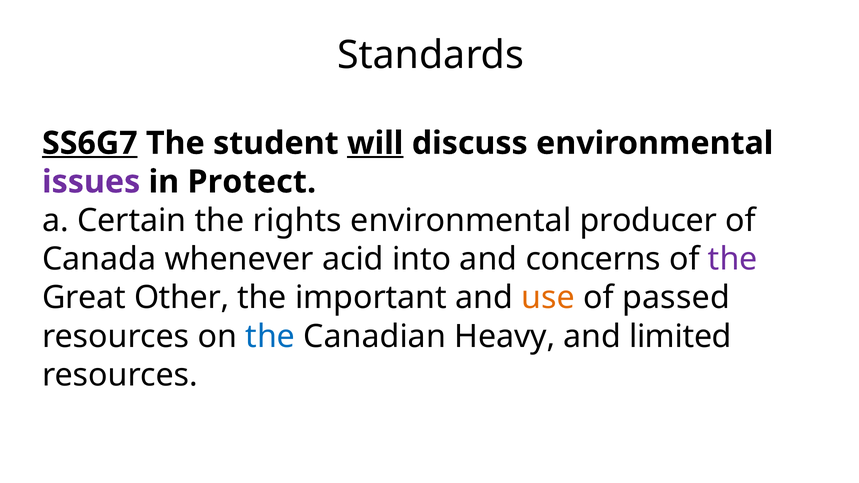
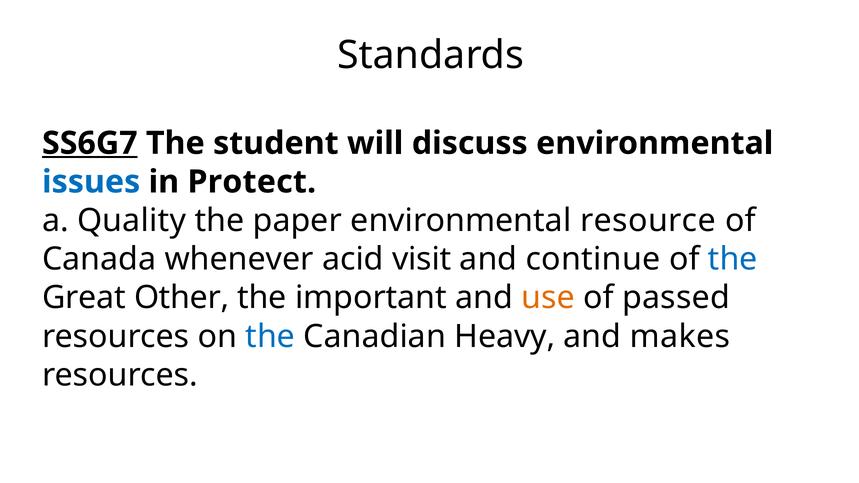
will underline: present -> none (375, 143)
issues colour: purple -> blue (91, 182)
Certain: Certain -> Quality (132, 221)
rights: rights -> paper (297, 221)
producer: producer -> resource (648, 221)
into: into -> visit (422, 259)
concerns: concerns -> continue (593, 259)
the colour: purple -> blue (733, 259)
limited: limited -> makes (680, 337)
